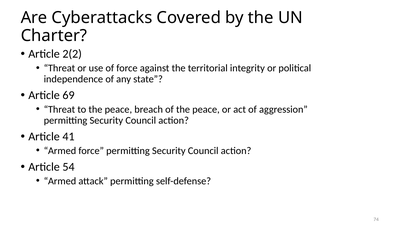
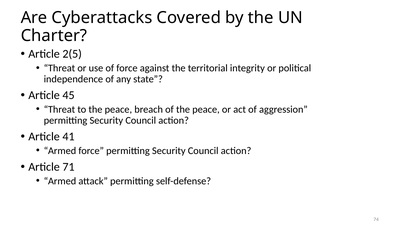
2(2: 2(2 -> 2(5 (72, 54)
69: 69 -> 45 (69, 96)
54: 54 -> 71 (69, 167)
